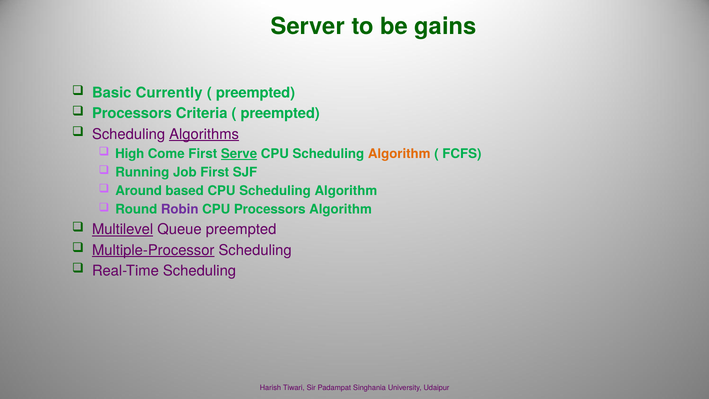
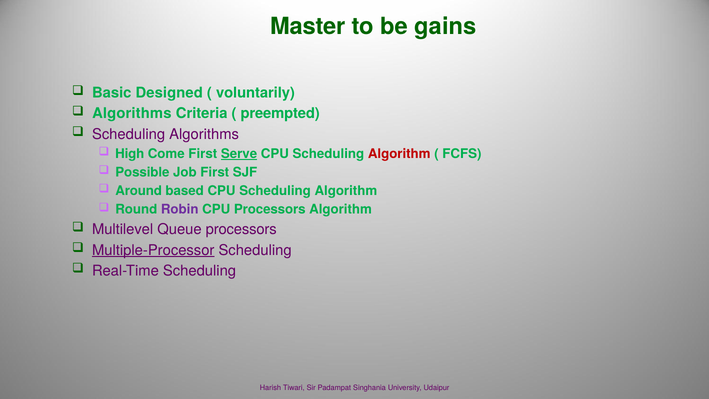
Server: Server -> Master (308, 26)
Currently: Currently -> Designed (169, 93)
preempted: preempted -> voluntarily (255, 93)
Processors: Processors -> Algorithms (132, 114)
Algorithms underline: present -> none (204, 134)
Algorithm colour: orange -> red (399, 154)
Running: Running -> Possible (142, 172)
Multilevel underline: present -> none (123, 229)
Queue preempted: preempted -> processors (241, 229)
